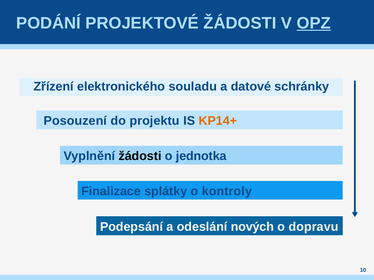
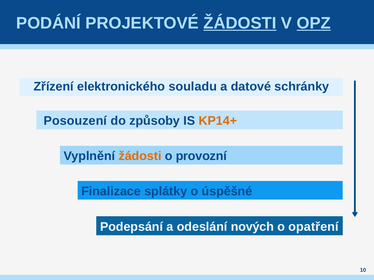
ŽÁDOSTI underline: none -> present (240, 23)
projektu: projektu -> způsoby (155, 121)
žádosti colour: black -> orange (140, 156)
jednotka: jednotka -> provozní (201, 156)
kontroly: kontroly -> úspěšné (227, 191)
dopravu: dopravu -> opatření (314, 227)
